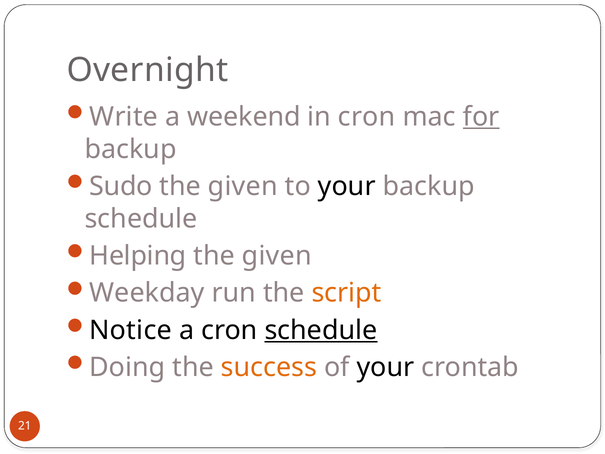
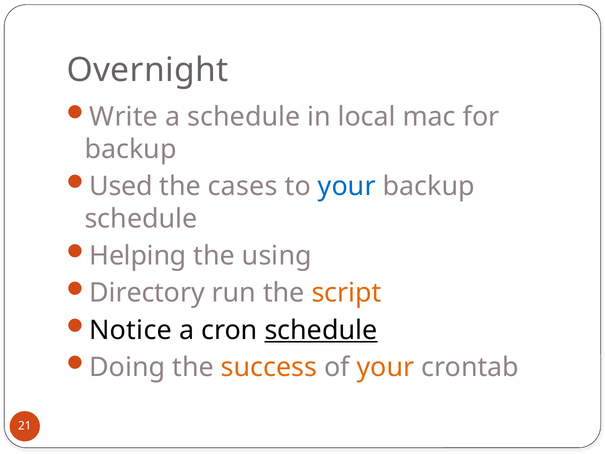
a weekend: weekend -> schedule (244, 117)
in cron: cron -> local (367, 117)
for underline: present -> none (481, 117)
Sudo: Sudo -> Used (121, 186)
given: given -> cases (243, 186)
your colour: black -> blue (347, 186)
given: given -> using (277, 256)
Weekday: Weekday -> Directory (147, 293)
your colour: black -> orange (385, 367)
